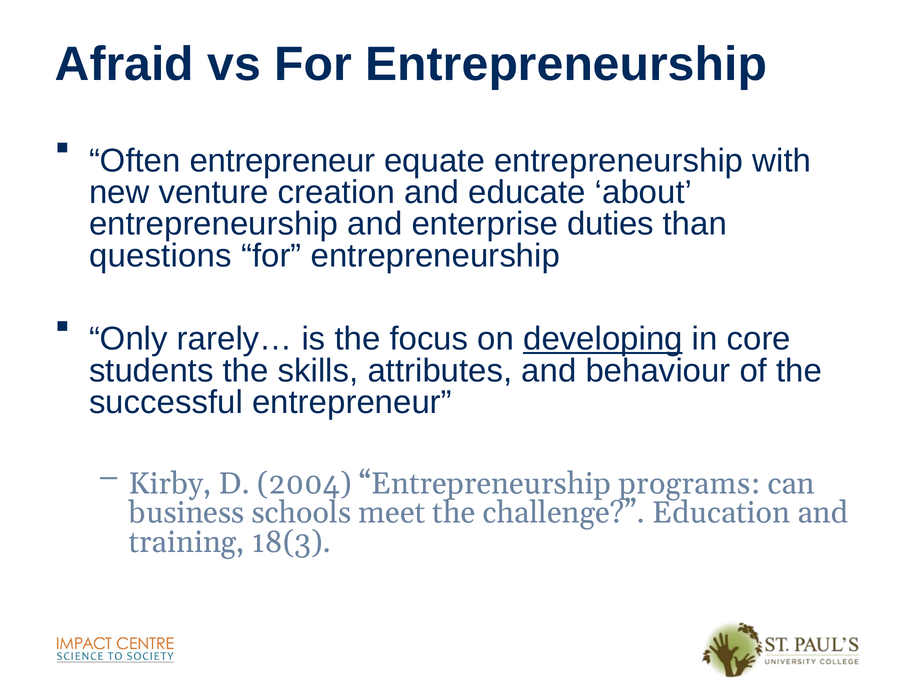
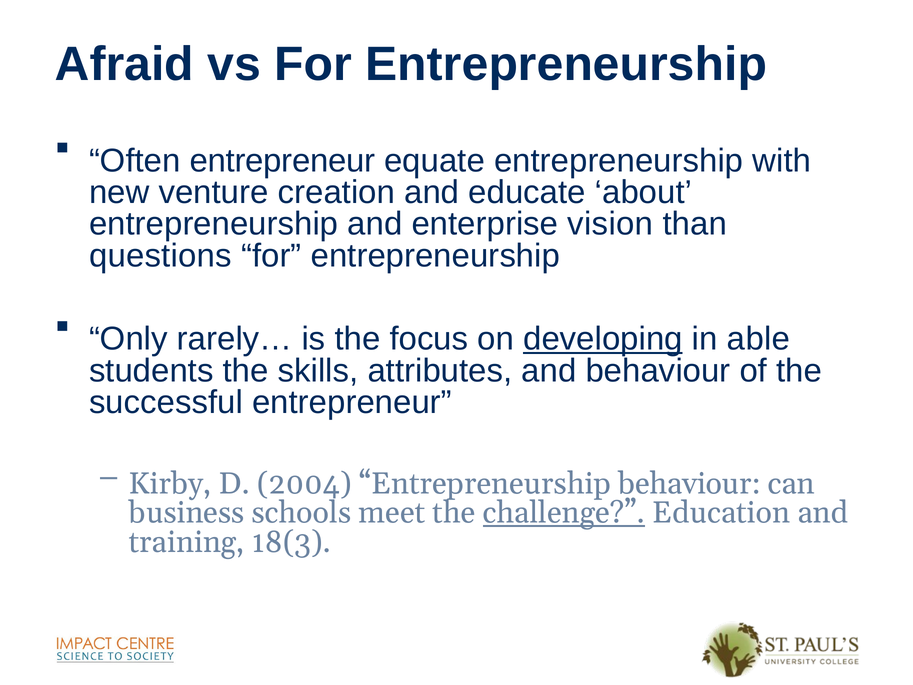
duties: duties -> vision (610, 224)
core: core -> able (759, 339)
Entrepreneurship programs: programs -> behaviour (690, 484)
challenge underline: none -> present (564, 513)
